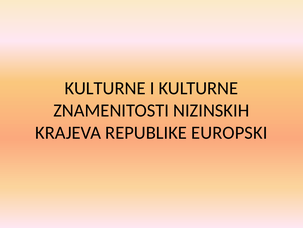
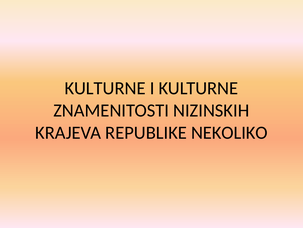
EUROPSKI: EUROPSKI -> NEKOLIKO (229, 132)
